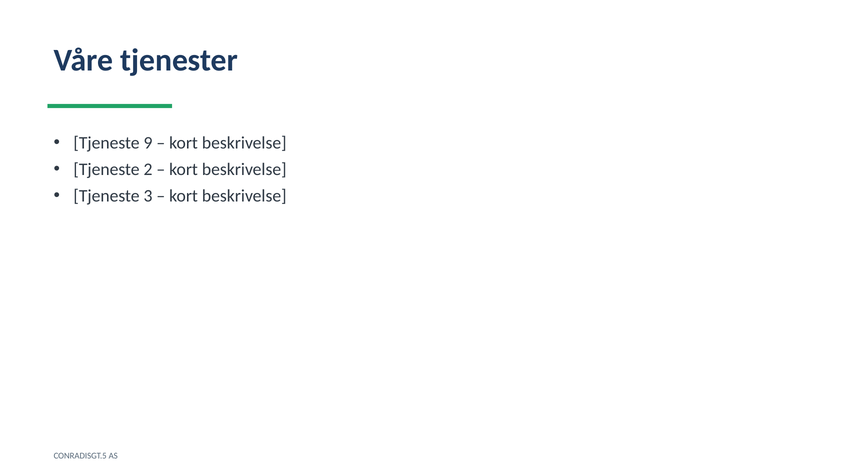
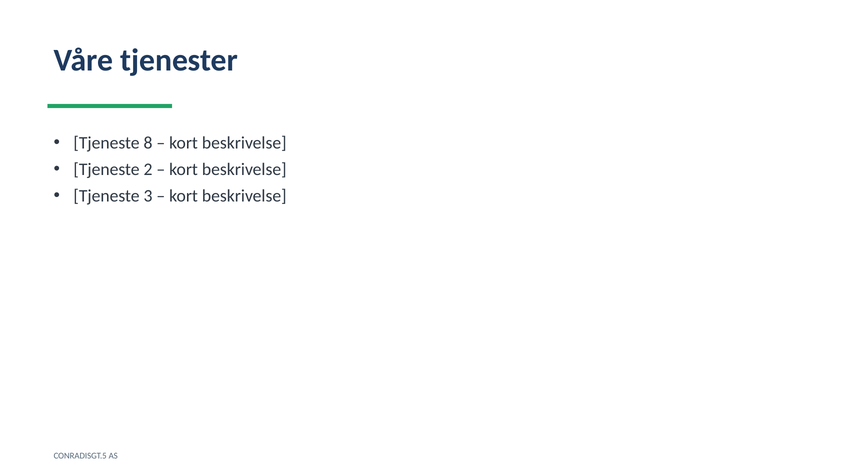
9: 9 -> 8 (148, 143)
